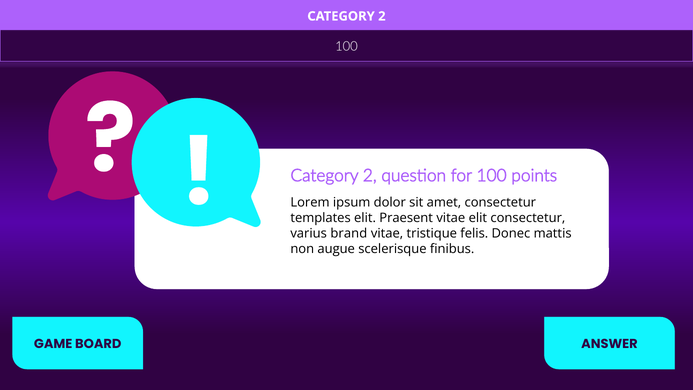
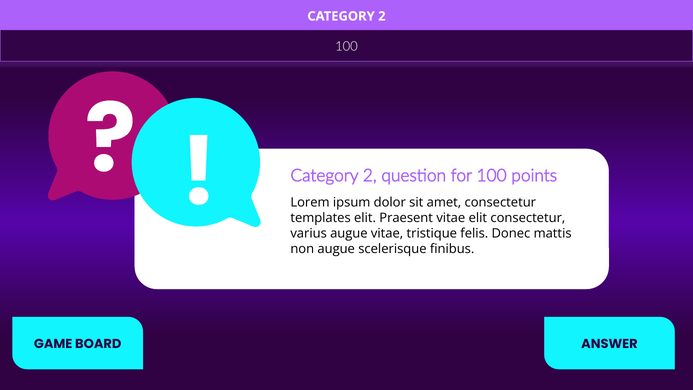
varius brand: brand -> augue (349, 233)
